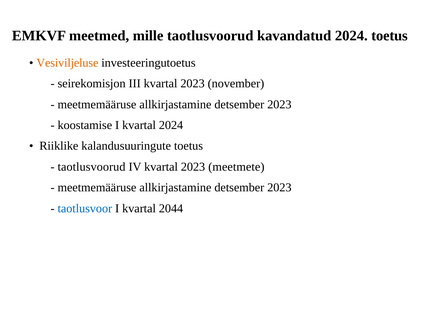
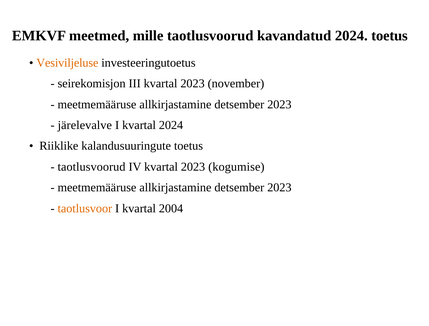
koostamise: koostamise -> järelevalve (85, 125)
meetmete: meetmete -> kogumise (236, 167)
taotlusvoor colour: blue -> orange (85, 208)
2044: 2044 -> 2004 (171, 208)
